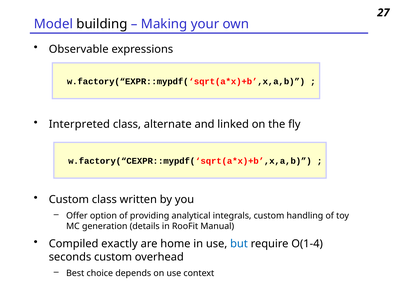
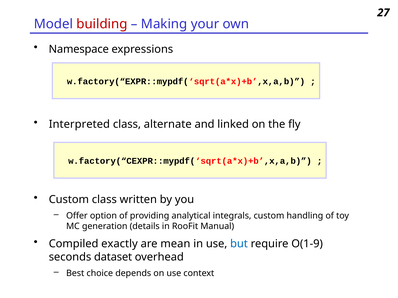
building colour: black -> red (102, 24)
Observable: Observable -> Namespace (79, 49)
home: home -> mean (175, 244)
O(1-4: O(1-4 -> O(1-9 (307, 244)
seconds custom: custom -> dataset (113, 257)
